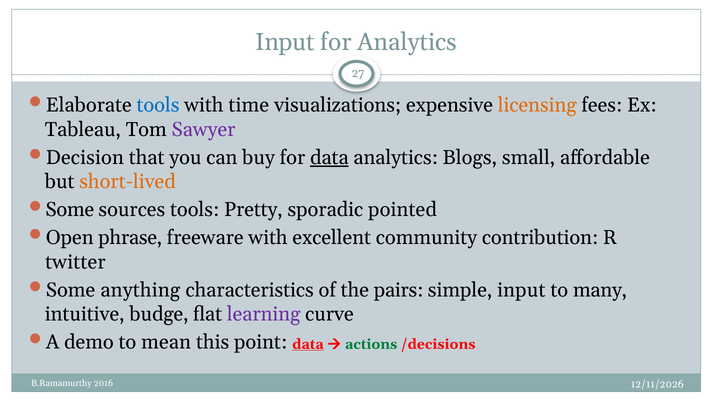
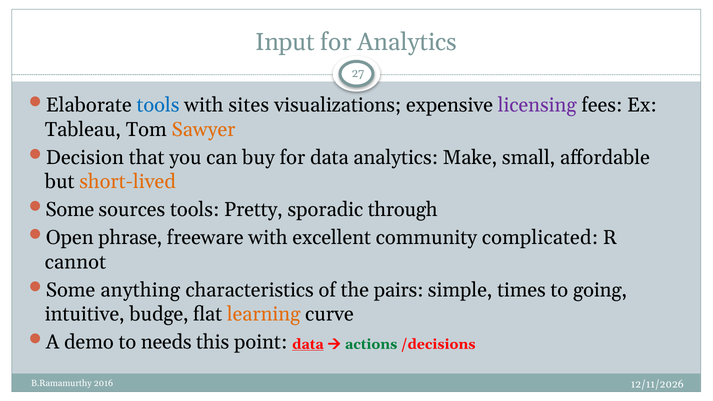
time: time -> sites (249, 105)
licensing colour: orange -> purple (537, 105)
Sawyer colour: purple -> orange (204, 129)
data underline: present -> none (329, 158)
Blogs: Blogs -> Make (470, 158)
pointed: pointed -> through (403, 210)
contribution: contribution -> complicated (540, 238)
twitter: twitter -> cannot (75, 262)
simple input: input -> times (521, 290)
many: many -> going (600, 290)
learning colour: purple -> orange (264, 314)
mean: mean -> needs (166, 342)
